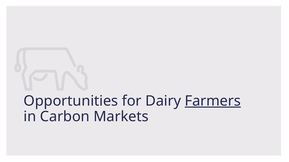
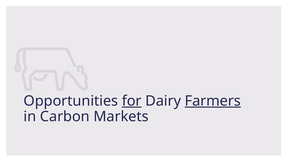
for underline: none -> present (132, 101)
